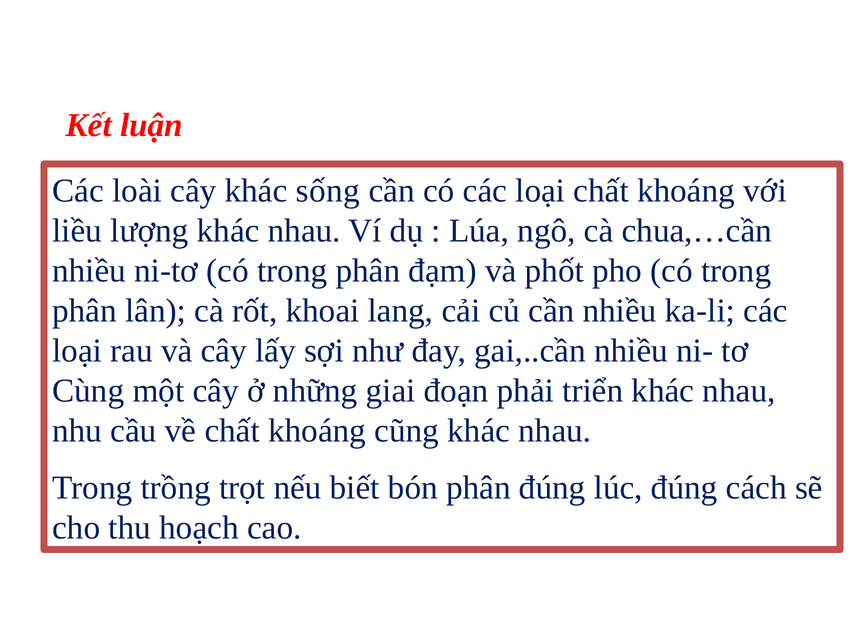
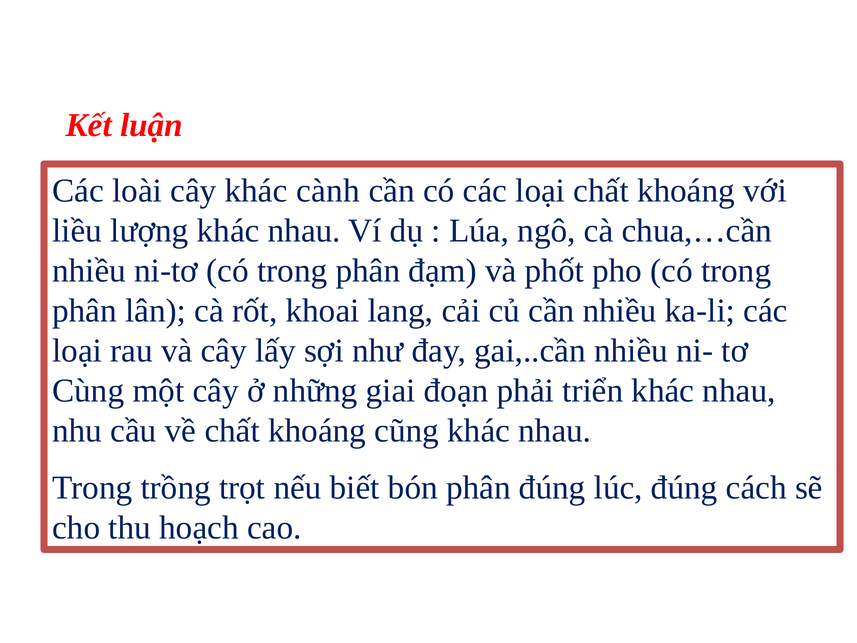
sống: sống -> cành (328, 191)
